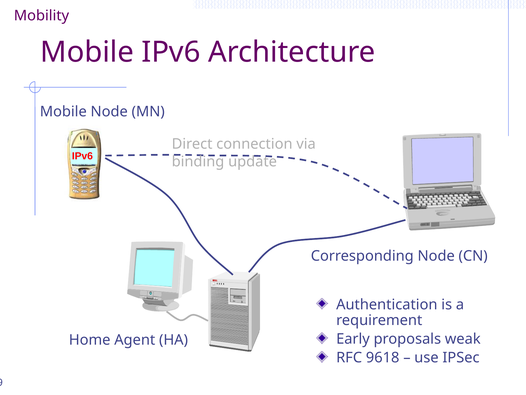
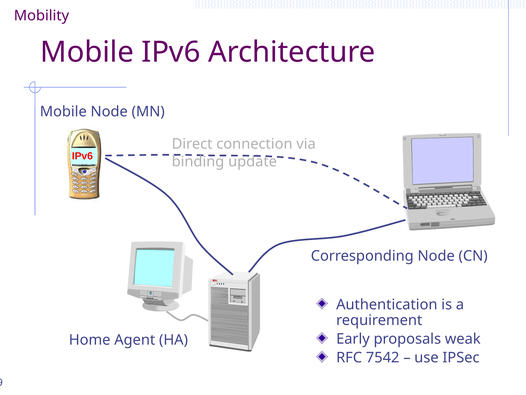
9618: 9618 -> 7542 (383, 357)
